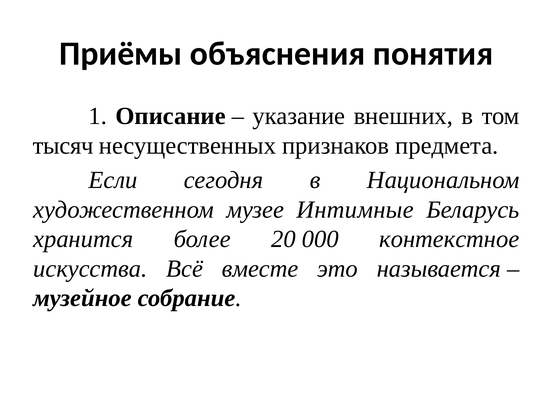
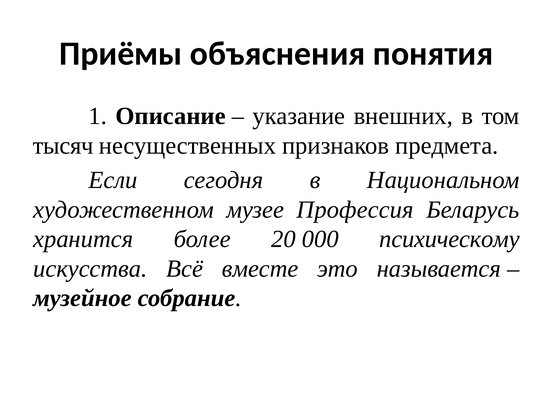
Интимные: Интимные -> Профессия (355, 209)
контекстное: контекстное -> психическому (449, 239)
